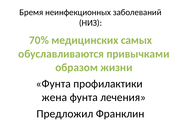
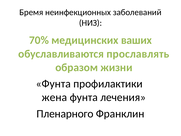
самых: самых -> ваших (136, 40)
привычками: привычками -> прославлять (138, 54)
Предложил: Предложил -> Пленарного (65, 114)
